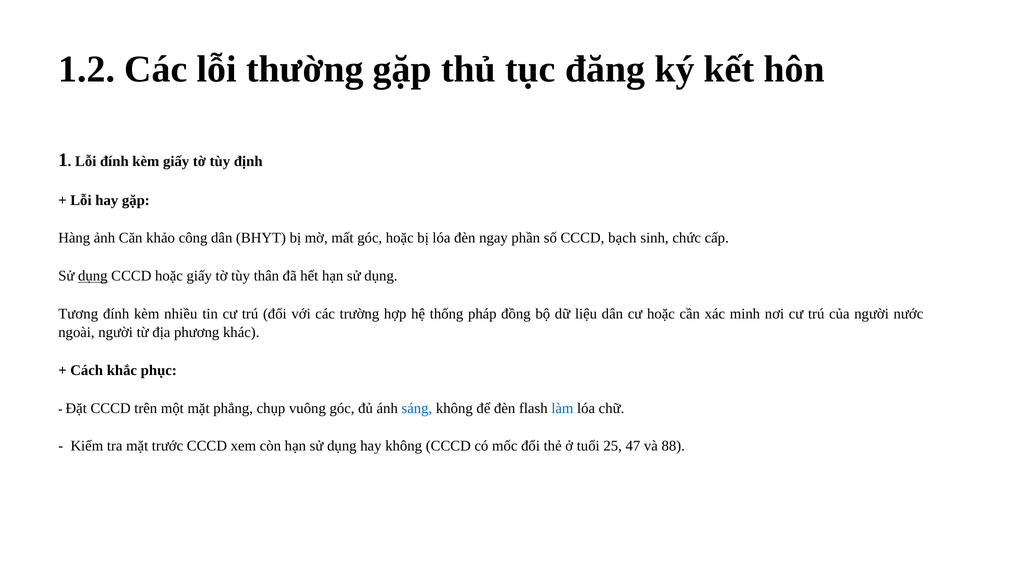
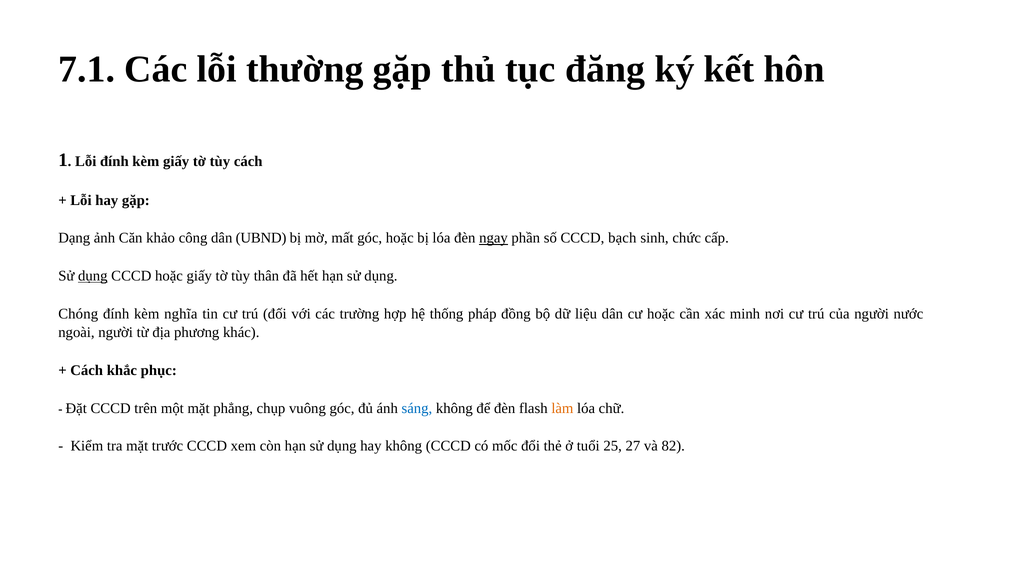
1.2: 1.2 -> 7.1 (87, 69)
tùy định: định -> cách (248, 161)
Hàng: Hàng -> Dạng (74, 238)
BHYT: BHYT -> UBND (261, 238)
ngay underline: none -> present (493, 238)
Tương: Tương -> Chóng (78, 313)
nhiều: nhiều -> nghĩa (181, 313)
làm colour: blue -> orange (562, 408)
47: 47 -> 27 (633, 446)
88: 88 -> 82 (673, 446)
